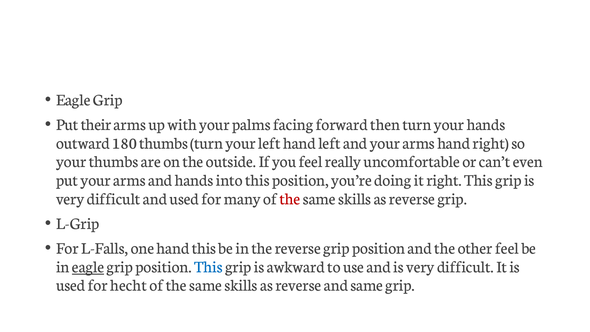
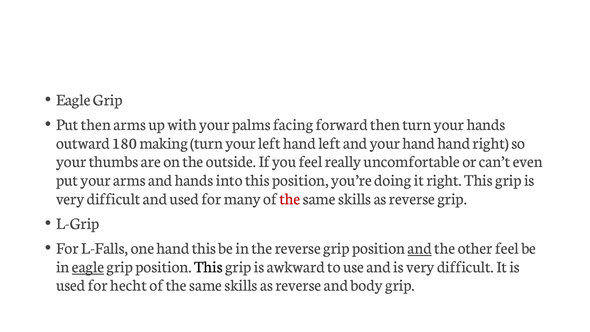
Put their: their -> then (96, 124)
180 thumbs: thumbs -> making (164, 143)
and your arms: arms -> hand (419, 143)
and underline: none -> present (420, 248)
This colour: blue -> black (208, 267)
and same: same -> body (367, 285)
